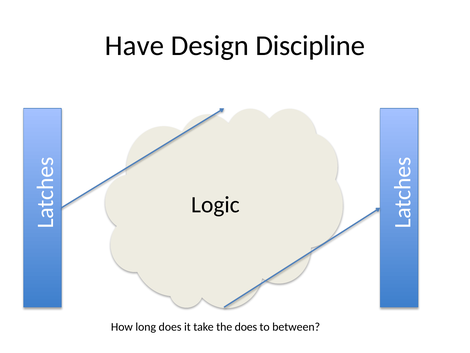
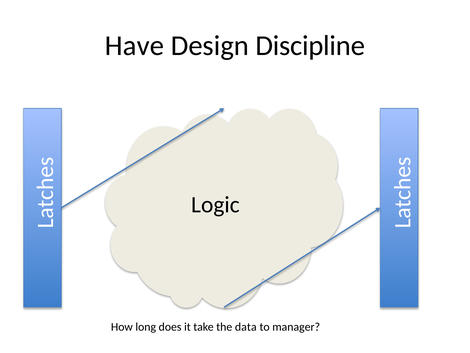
the does: does -> data (246, 326)
between: between -> manager (296, 326)
